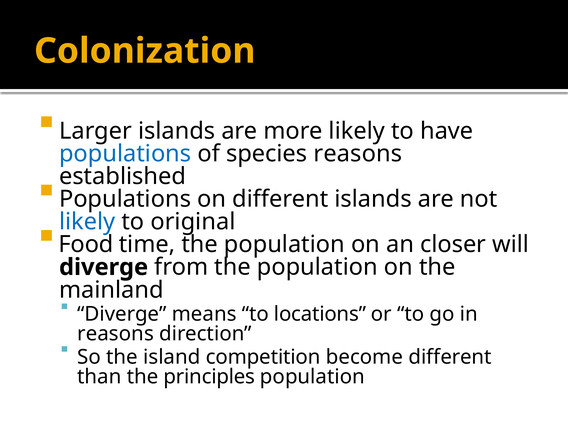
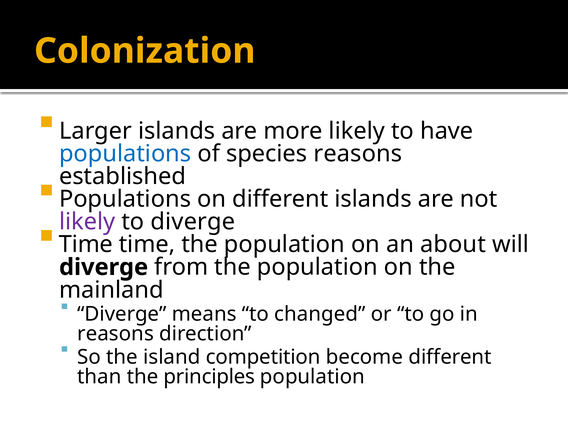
likely colour: blue -> purple (87, 222)
to original: original -> diverge (193, 222)
Food: Food -> Time (86, 244)
closer: closer -> about (453, 244)
locations: locations -> changed (320, 314)
